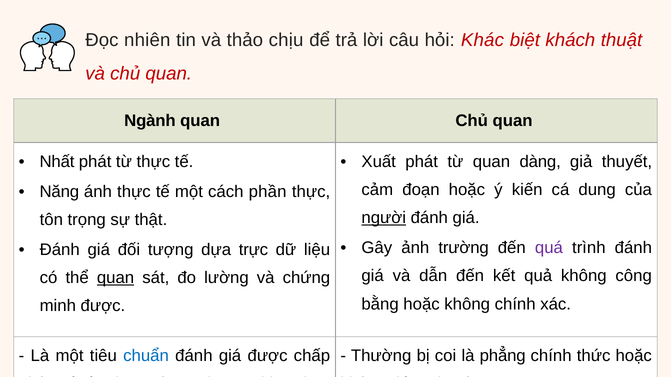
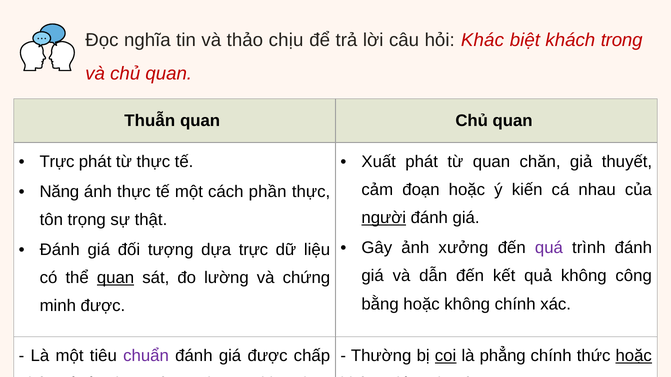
nhiên: nhiên -> nghĩa (147, 40)
khách thuật: thuật -> trong (622, 40)
Ngành: Ngành -> Thuẫn (150, 121)
Nhất: Nhất -> Trực (57, 162)
dàng: dàng -> chăn (540, 162)
dung: dung -> nhau (597, 190)
trường: trường -> xưởng (463, 248)
chuẩn colour: blue -> purple (146, 356)
coi underline: none -> present (446, 356)
hoặc underline: none -> present (634, 356)
